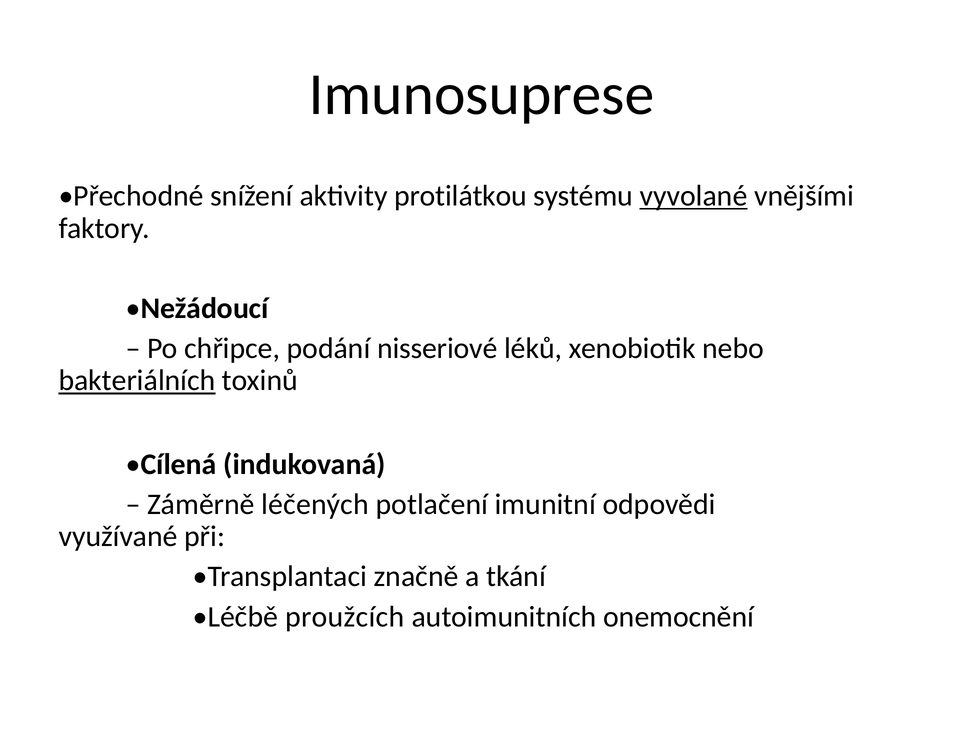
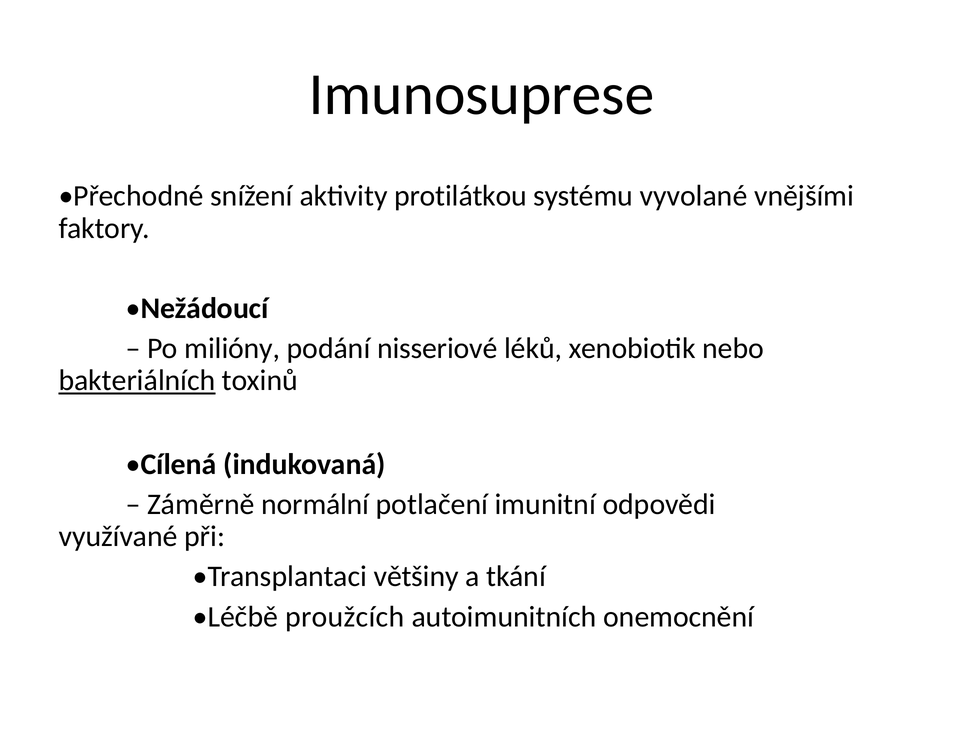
vyvolané underline: present -> none (694, 196)
chřipce: chřipce -> milióny (232, 348)
léčených: léčených -> normální (315, 504)
značně: značně -> většiny (416, 576)
